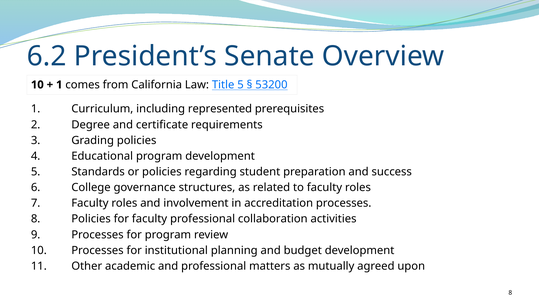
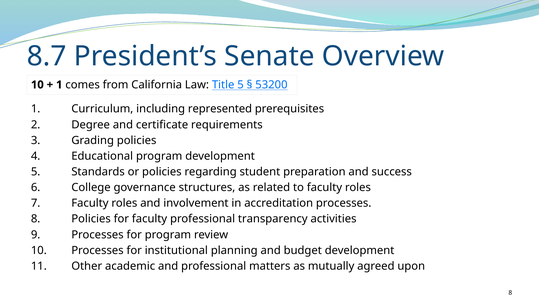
6.2: 6.2 -> 8.7 (47, 56)
collaboration: collaboration -> transparency (273, 219)
